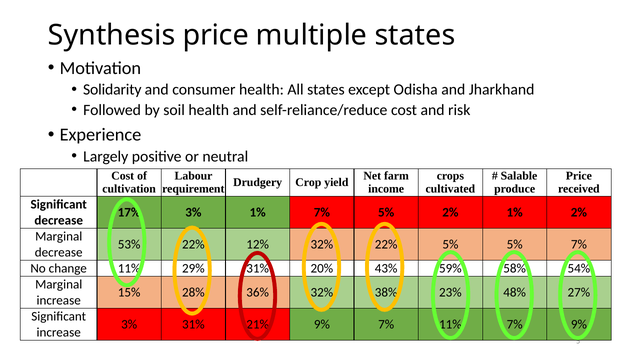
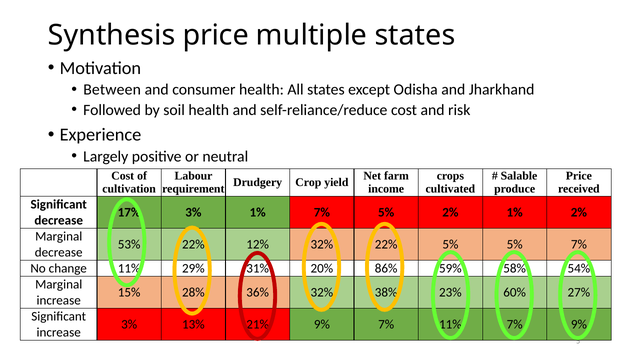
Solidarity: Solidarity -> Between (112, 90)
43%: 43% -> 86% (386, 269)
48%: 48% -> 60% (515, 293)
3% 31%: 31% -> 13% (193, 325)
